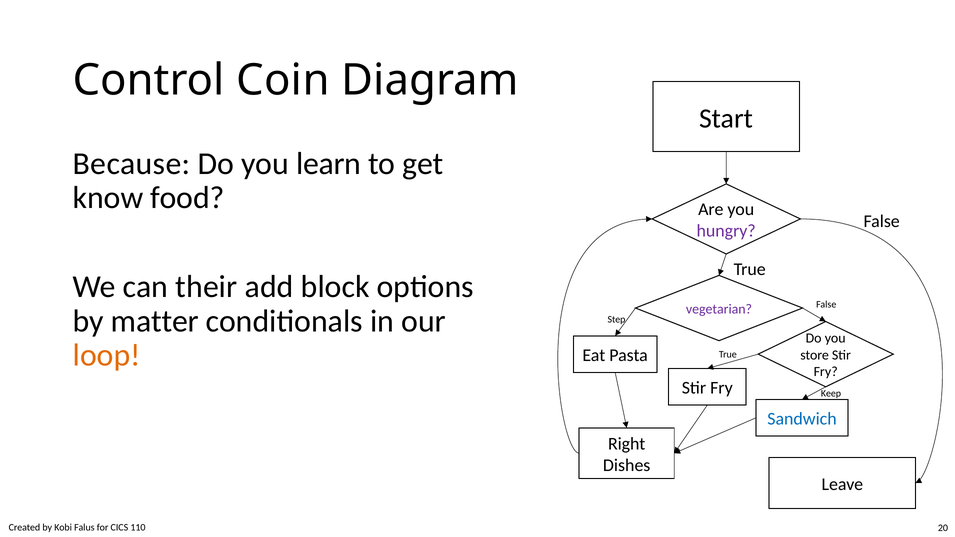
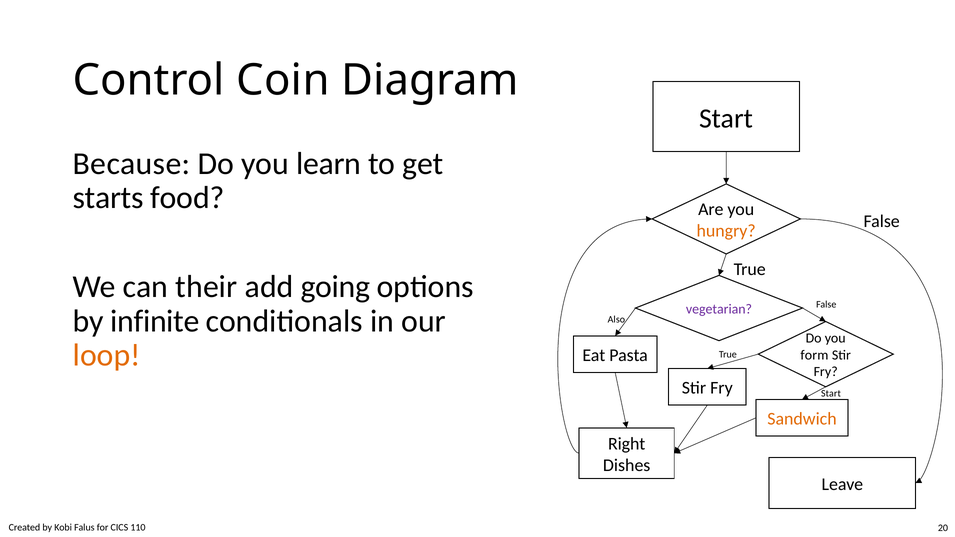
know: know -> starts (108, 198)
hungry colour: purple -> orange (726, 231)
block: block -> going (335, 287)
matter: matter -> infinite (155, 321)
Step: Step -> Also (616, 320)
store: store -> form (814, 355)
Fry Keep: Keep -> Start (831, 394)
Sandwich colour: blue -> orange (802, 419)
